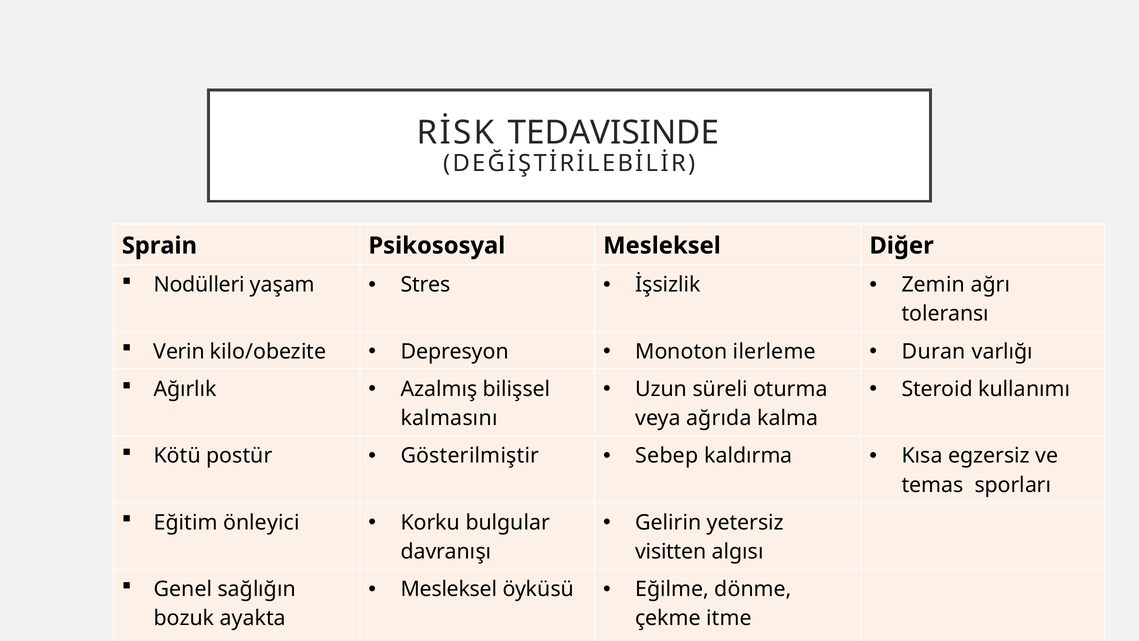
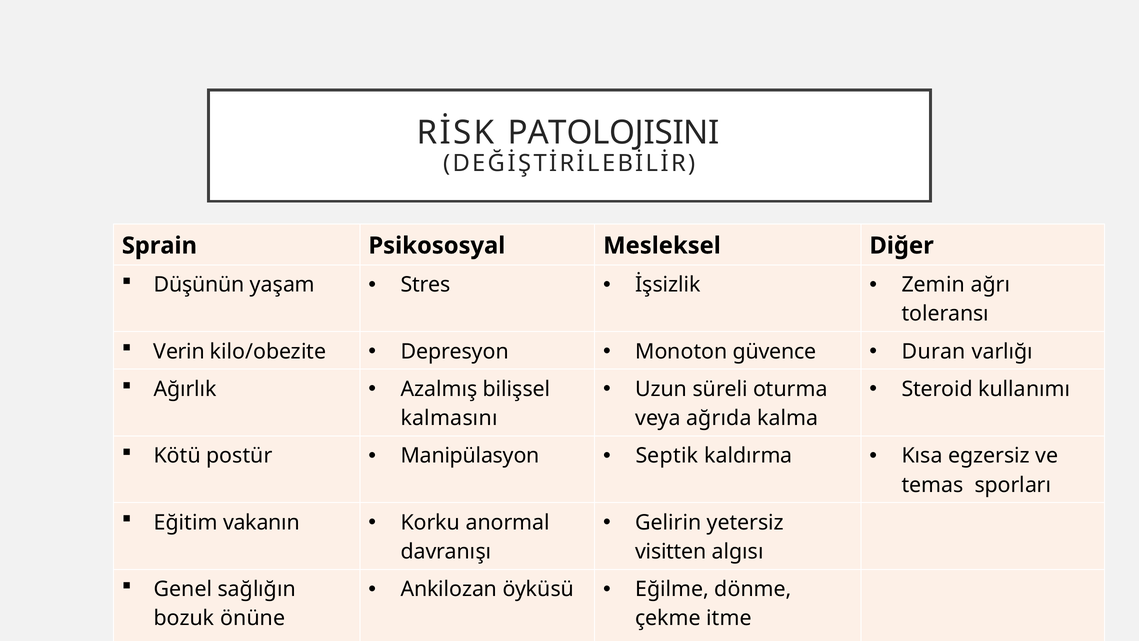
TEDAVISINDE: TEDAVISINDE -> PATOLOJISINI (614, 133)
Nodülleri: Nodülleri -> Düşünün (199, 285)
ilerleme: ilerleme -> güvence (775, 351)
Gösterilmiştir: Gösterilmiştir -> Manipülasyon (470, 456)
Sebep: Sebep -> Septik (667, 456)
önleyici: önleyici -> vakanın (261, 522)
bulgular: bulgular -> anormal (508, 522)
Mesleksel: Mesleksel -> Ankilozan (449, 589)
ayakta: ayakta -> önüne (253, 618)
